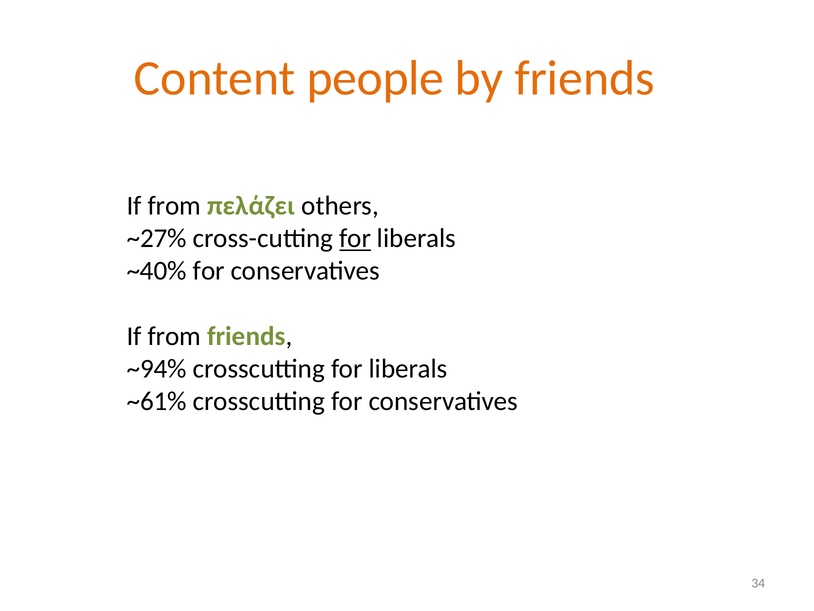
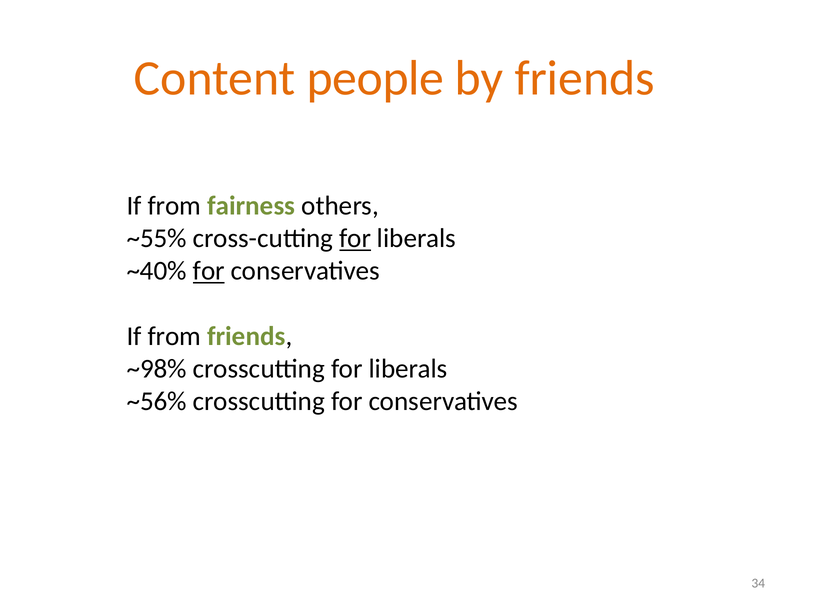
πελάζει: πελάζει -> fairness (251, 206)
~27%: ~27% -> ~55% (157, 238)
for underline: none -> present (209, 271)
~94%: ~94% -> ~98% (157, 368)
~61%: ~61% -> ~56% (157, 401)
